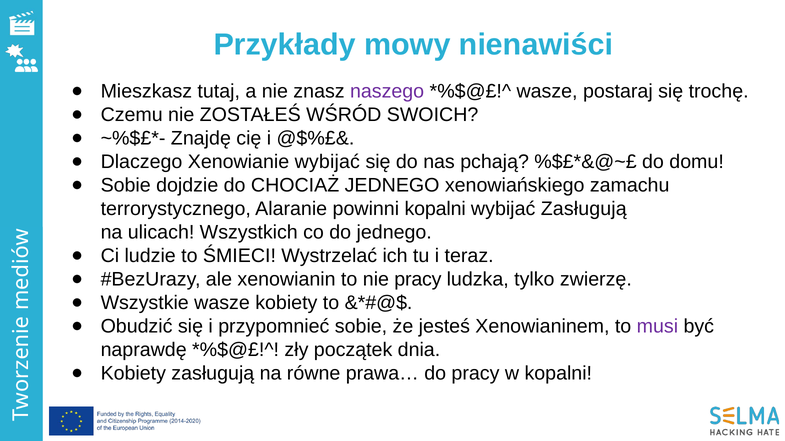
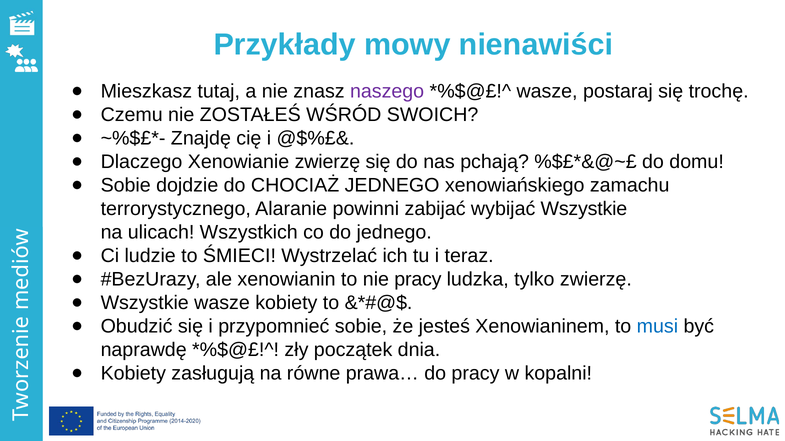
Xenowianie wybijać: wybijać -> zwierzę (327, 162)
powinni kopalni: kopalni -> zabijać (435, 209)
wybijać Zasługują: Zasługują -> Wszystkie (584, 209)
musi colour: purple -> blue (657, 327)
